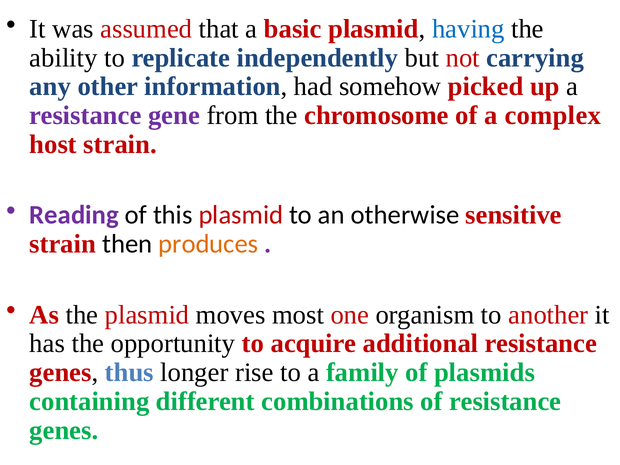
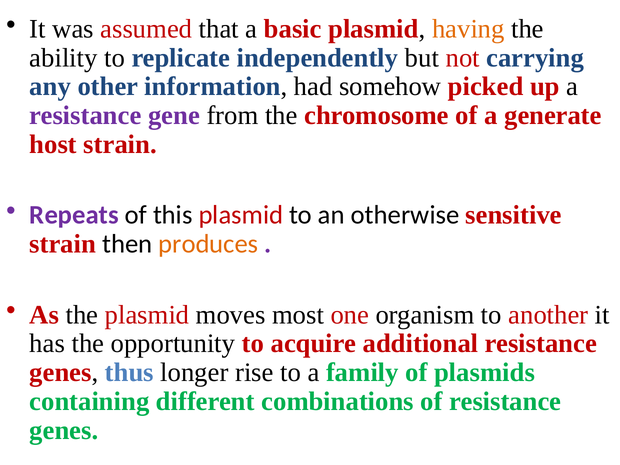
having colour: blue -> orange (468, 29)
complex: complex -> generate (553, 115)
Reading: Reading -> Repeats (74, 215)
